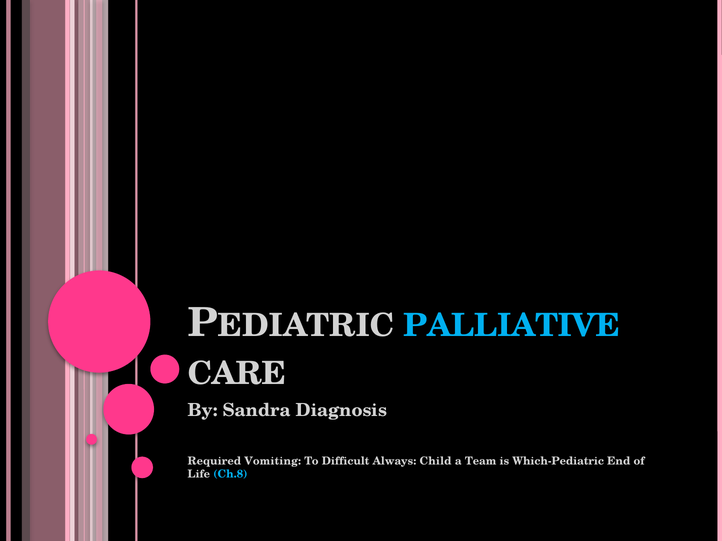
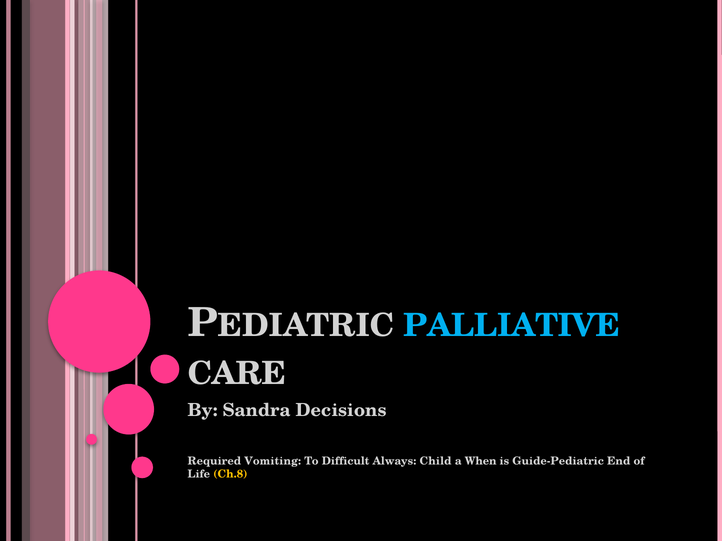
Diagnosis: Diagnosis -> Decisions (341, 411)
Team: Team -> When (481, 461)
Which-Pediatric: Which-Pediatric -> Guide-Pediatric (558, 461)
Ch.8 colour: light blue -> yellow (230, 475)
